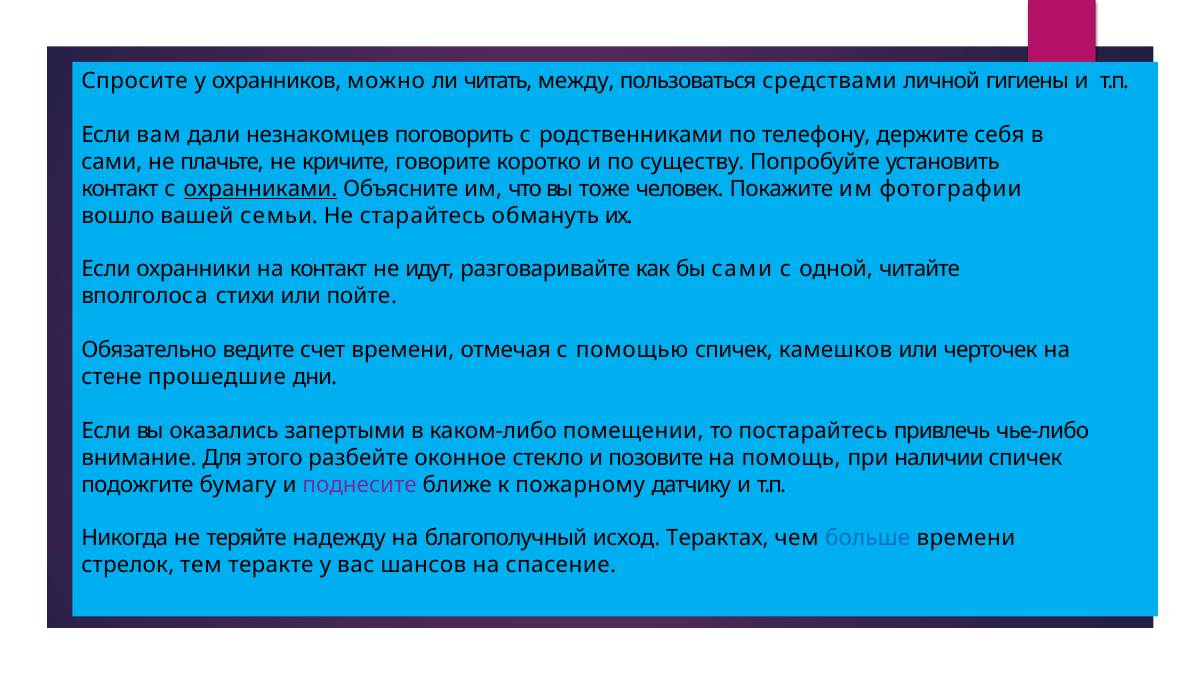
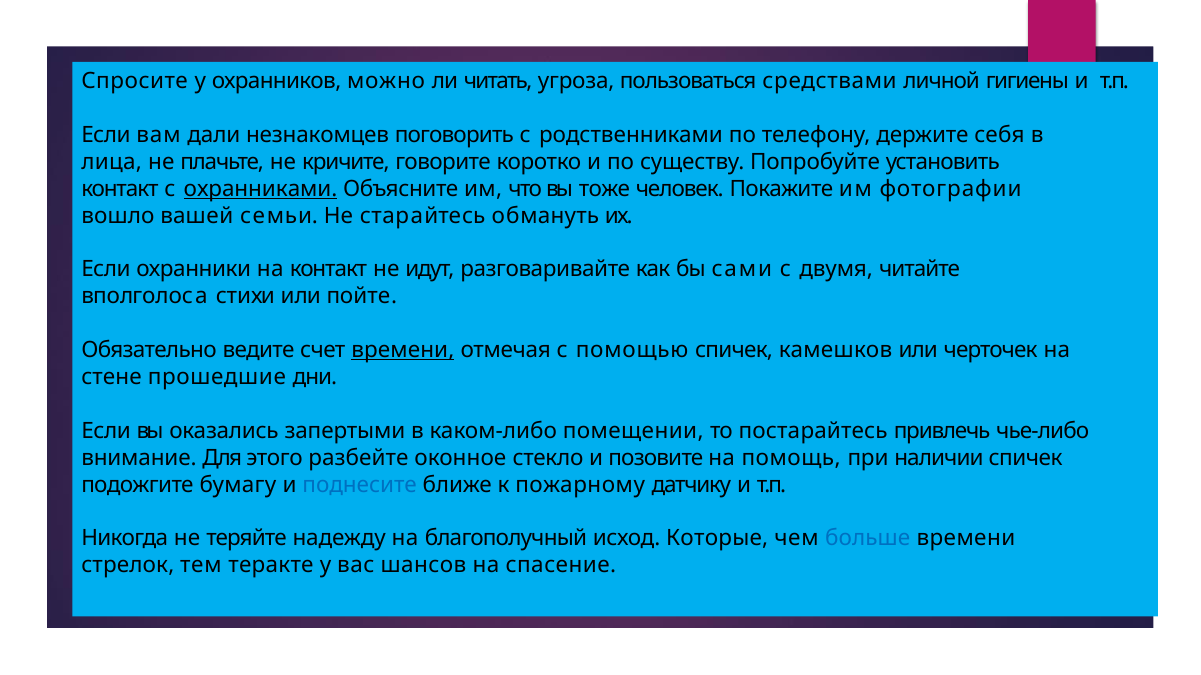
между: между -> угроза (576, 81)
сами: сами -> лица (112, 162)
одной: одной -> двумя (836, 270)
времени underline: none -> present (403, 350)
поднесите colour: purple -> blue (360, 485)
Терактах: Терактах -> Которые (717, 539)
